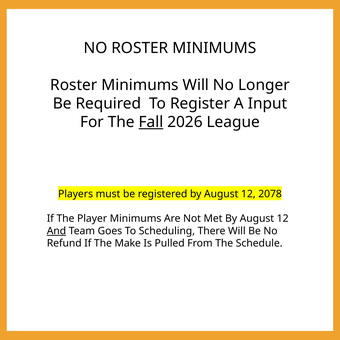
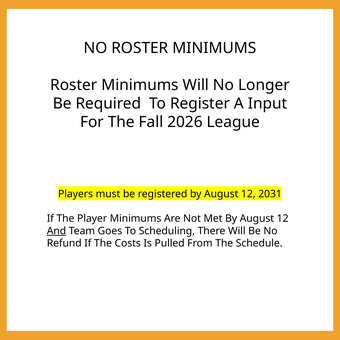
Fall underline: present -> none (151, 122)
2078: 2078 -> 2031 (270, 194)
Make: Make -> Costs (128, 243)
